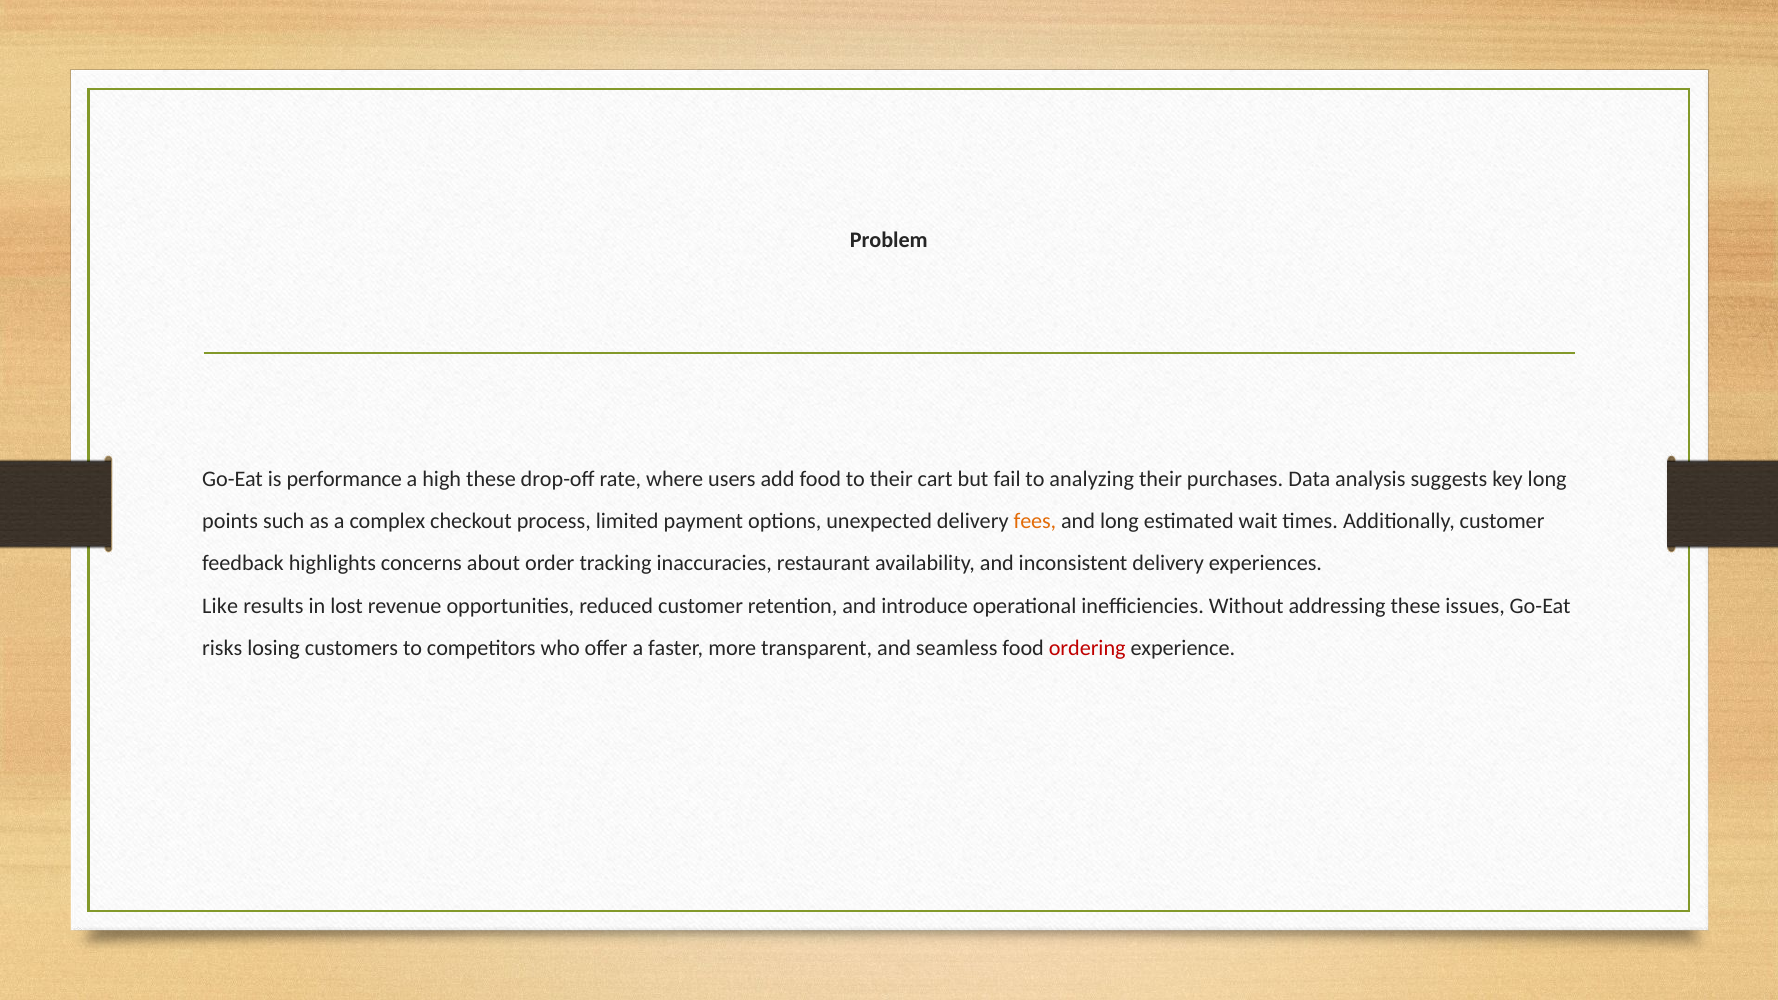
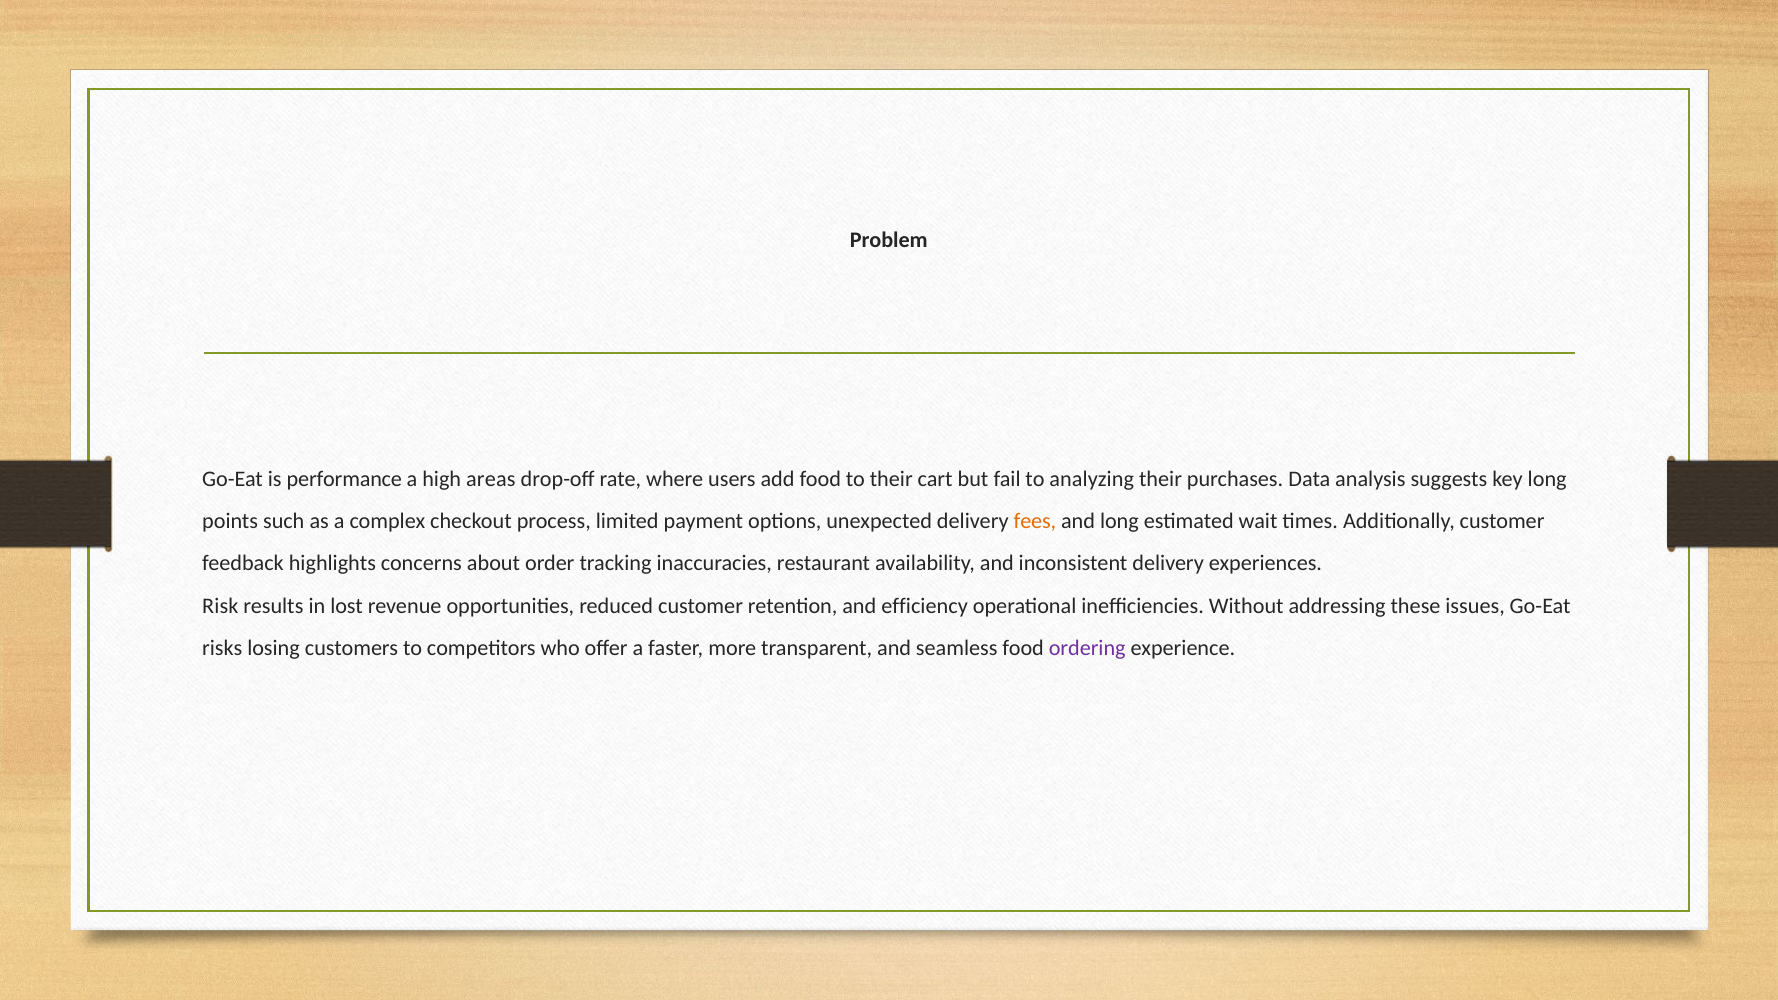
high these: these -> areas (491, 479)
Like: Like -> Risk (220, 606)
introduce: introduce -> efficiency (925, 606)
ordering colour: red -> purple (1087, 648)
